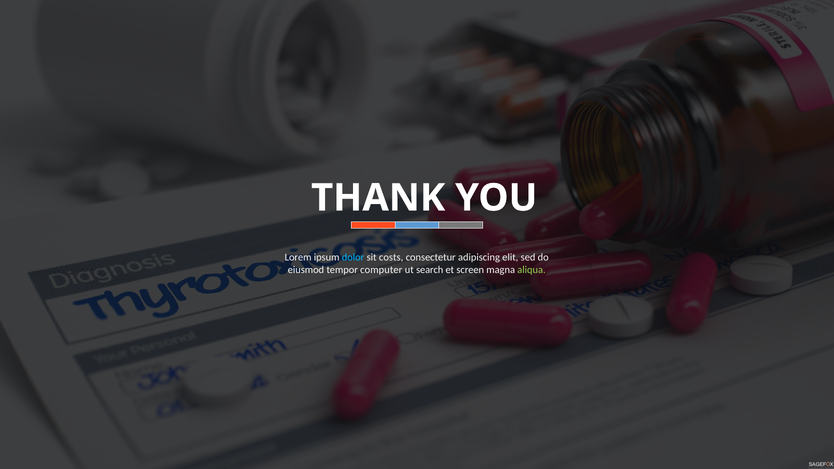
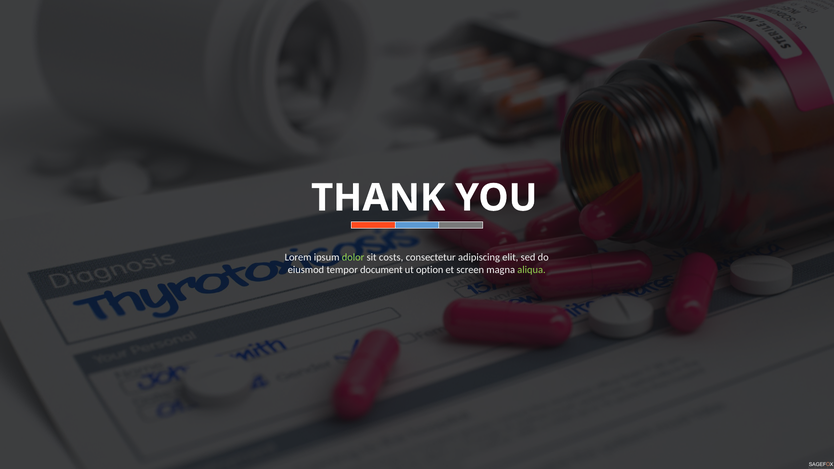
dolor colour: light blue -> light green (353, 257)
computer: computer -> document (381, 270)
search: search -> option (430, 270)
